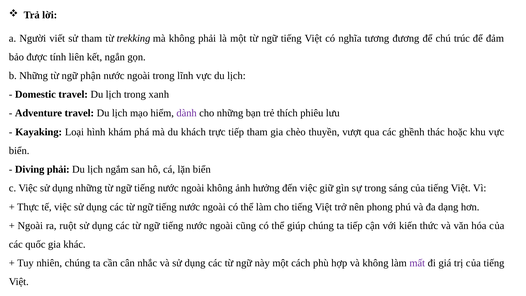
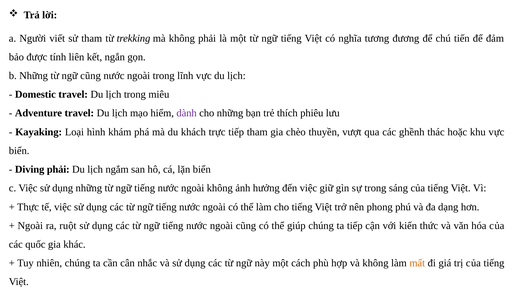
trúc: trúc -> tiến (462, 38)
ngữ phận: phận -> cũng (91, 76)
xanh: xanh -> miêu (159, 94)
mất colour: purple -> orange (417, 263)
